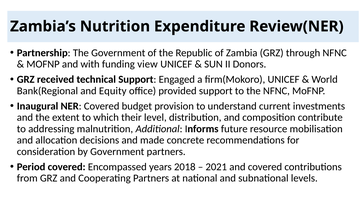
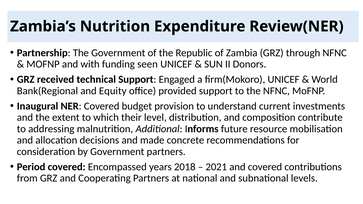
view: view -> seen (148, 64)
